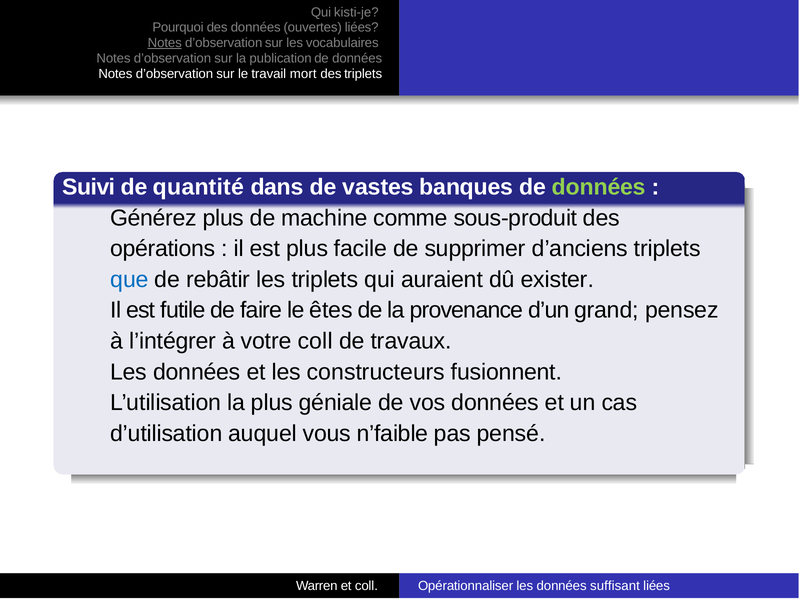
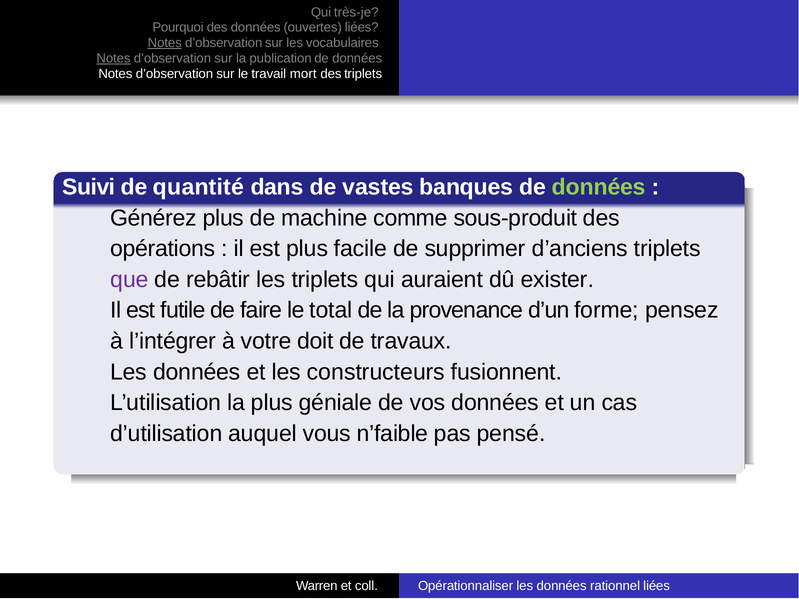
kisti-je: kisti-je -> très-je (356, 12)
Notes underline: none -> present (113, 58)
que colour: blue -> purple (129, 280)
êtes: êtes -> total (331, 311)
grand: grand -> forme (606, 311)
votre coll: coll -> doit (315, 342)
suffisant: suffisant -> rationnel (615, 587)
